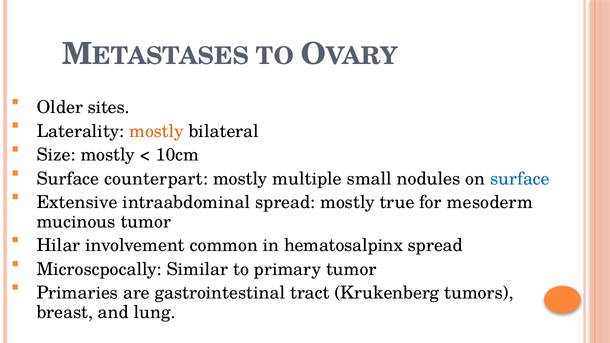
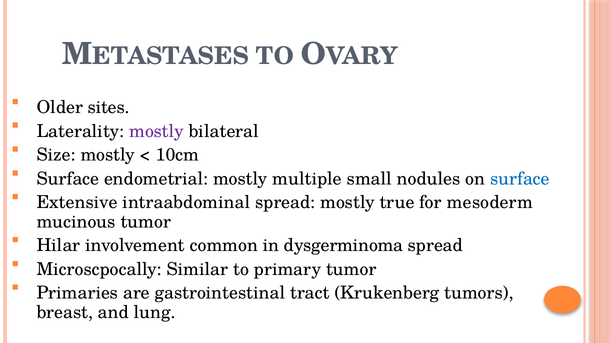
mostly colour: orange -> purple (157, 131)
counterpart: counterpart -> endometrial (156, 179)
hematosalpinx: hematosalpinx -> dysgerminoma (344, 246)
